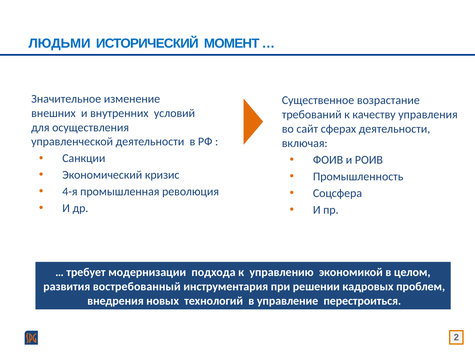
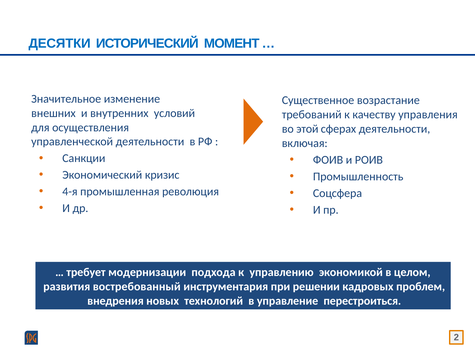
ЛЮДЬМИ: ЛЮДЬМИ -> ДЕСЯТКИ (60, 43)
сайт: сайт -> этой (307, 129)
